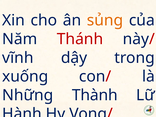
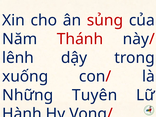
sủng colour: orange -> red (105, 20)
vĩnh: vĩnh -> lênh (18, 58)
Thành: Thành -> Tuyên (95, 95)
